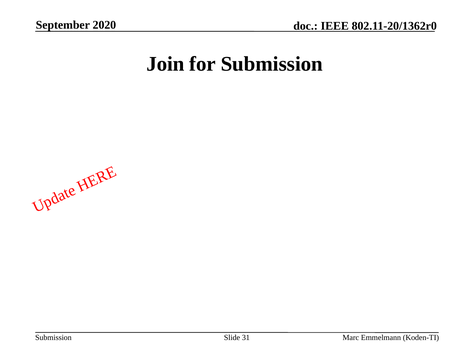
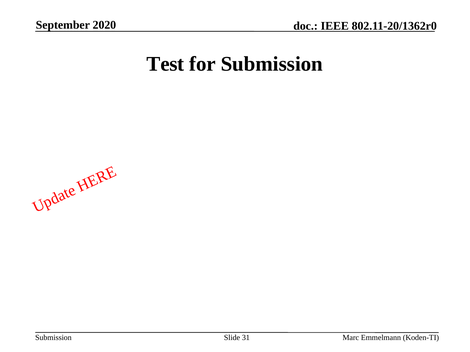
Join: Join -> Test (165, 64)
